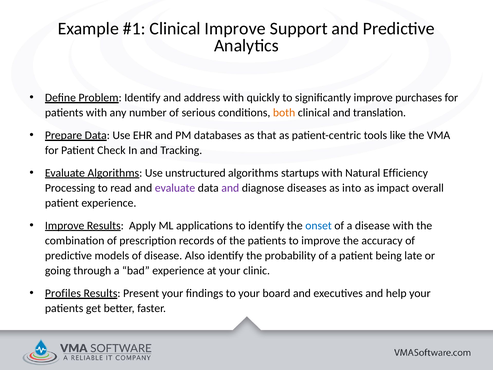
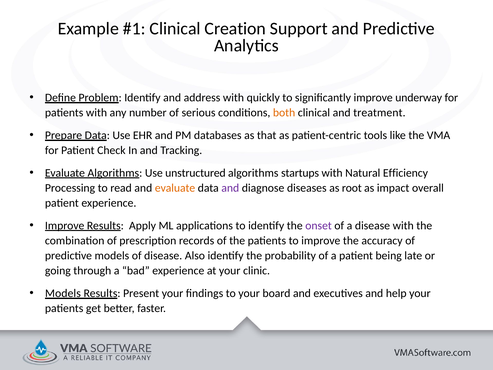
Clinical Improve: Improve -> Creation (235, 28)
purchases: purchases -> underway (419, 98)
translation: translation -> treatment (379, 113)
evaluate colour: purple -> orange (175, 188)
into: into -> root (352, 188)
onset colour: blue -> purple (319, 225)
Profiles: Profiles -> Models (63, 293)
